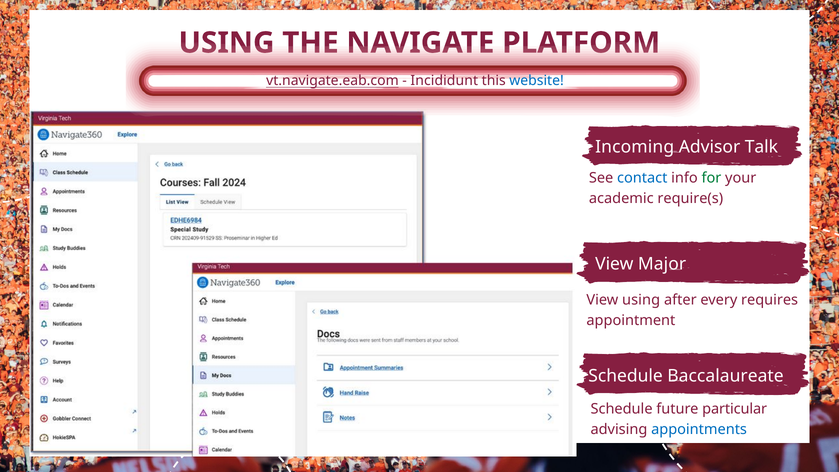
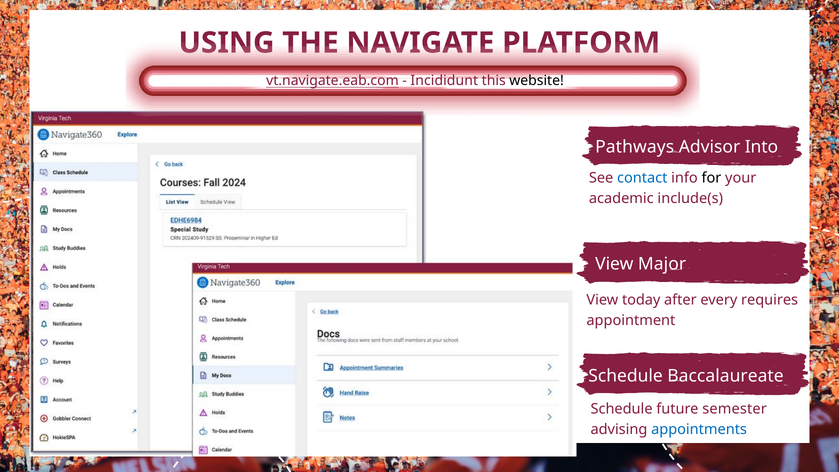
website colour: blue -> black (537, 81)
Incoming: Incoming -> Pathways (635, 147)
Talk: Talk -> Into (761, 147)
for colour: green -> black (711, 178)
require(s: require(s -> include(s (690, 198)
View using: using -> today (641, 300)
particular: particular -> semester (735, 409)
